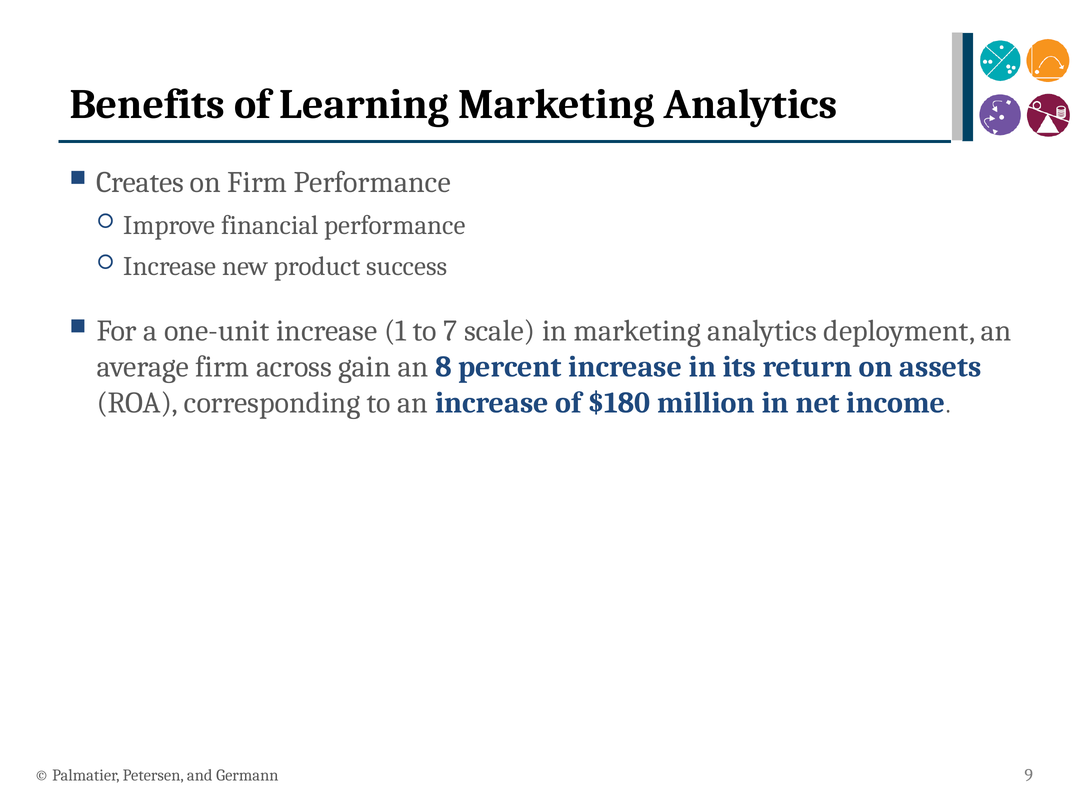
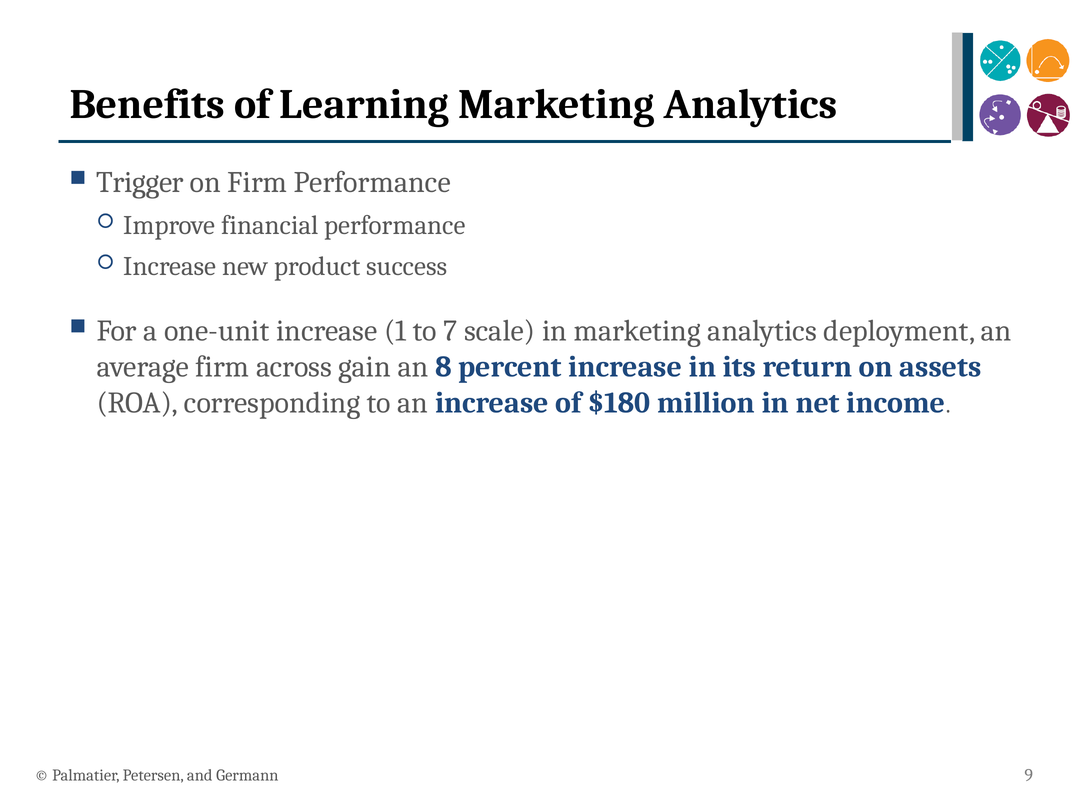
Creates: Creates -> Trigger (140, 182)
